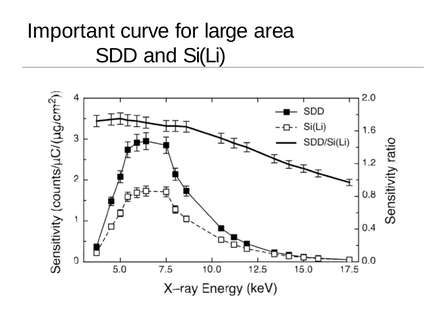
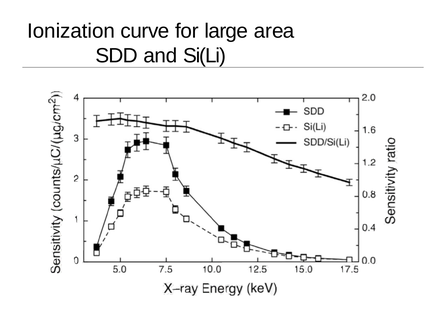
Important: Important -> Ionization (71, 31)
